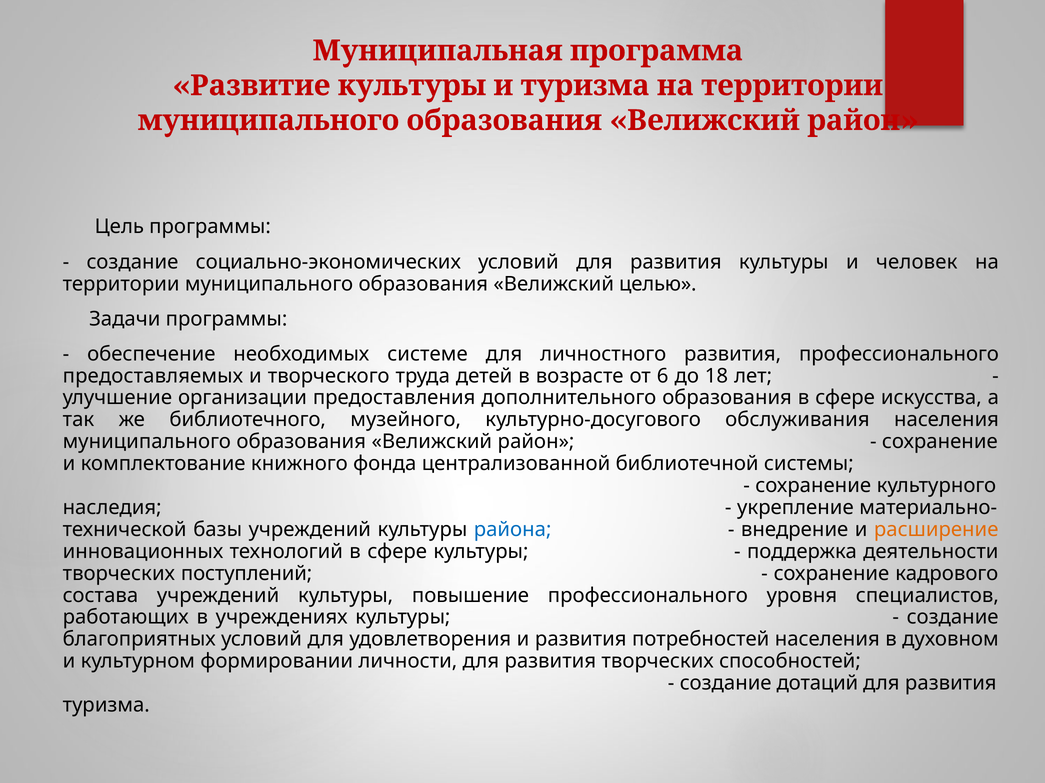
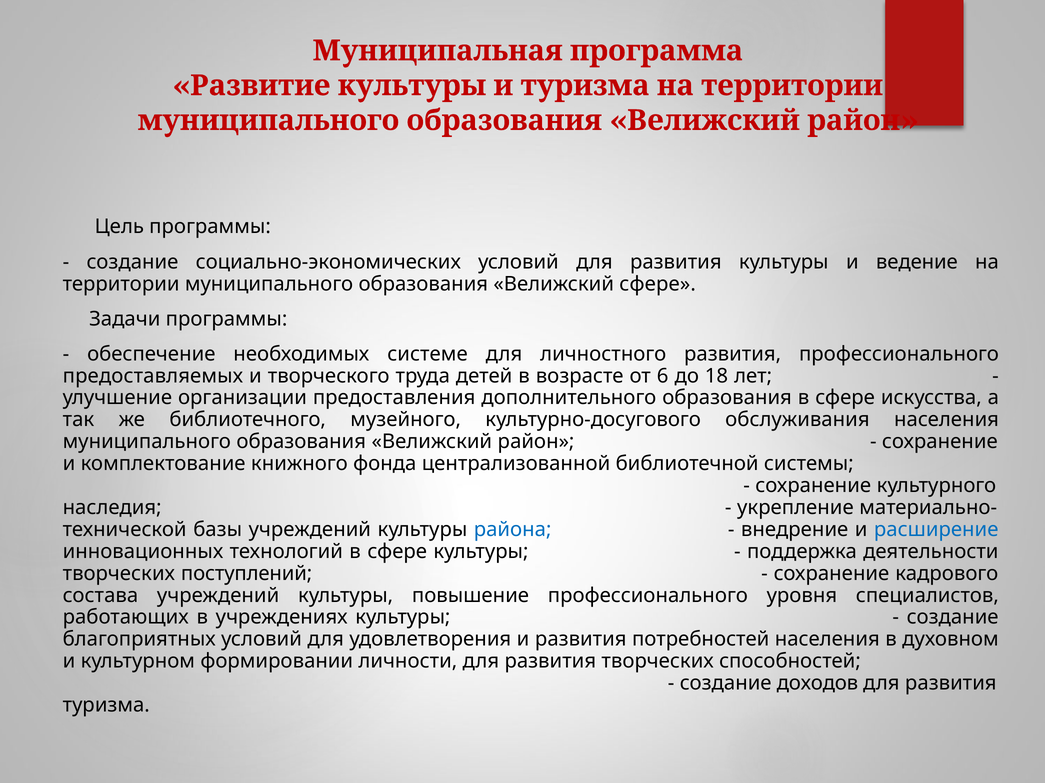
человек: человек -> ведение (917, 262)
Велижский целью: целью -> сфере (658, 284)
расширение colour: orange -> blue (936, 530)
дотаций: дотаций -> доходов (817, 684)
